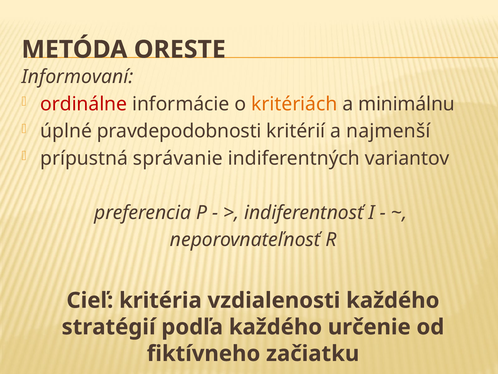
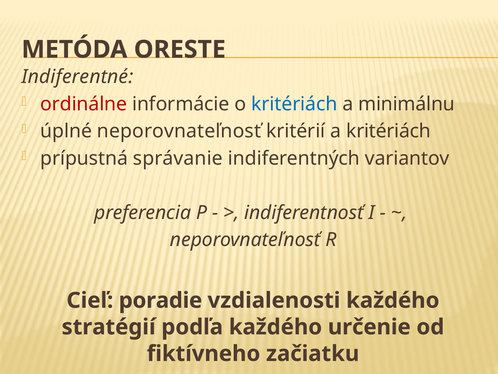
Informovaní: Informovaní -> Indiferentné (77, 77)
kritériách colour: orange -> blue (294, 104)
úplné pravdepodobnosti: pravdepodobnosti -> neporovnateľnosť (179, 131)
a najmenší: najmenší -> kritériách (389, 131)
kritéria: kritéria -> poradie (161, 300)
